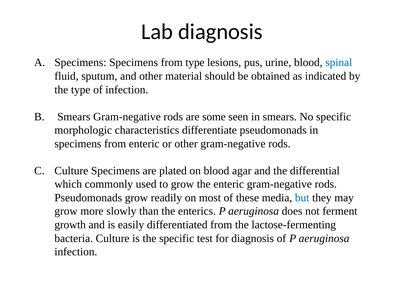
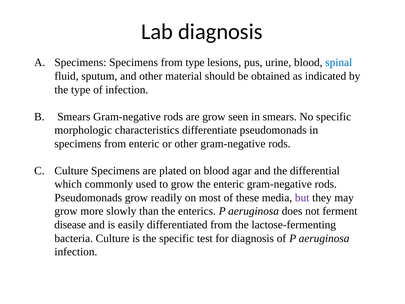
are some: some -> grow (214, 117)
but colour: blue -> purple (302, 198)
growth: growth -> disease (70, 225)
